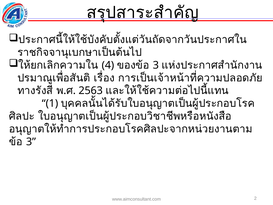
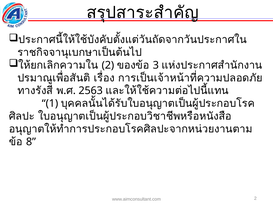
4: 4 -> 2 (108, 65)
3: 3 -> 8 (31, 142)
